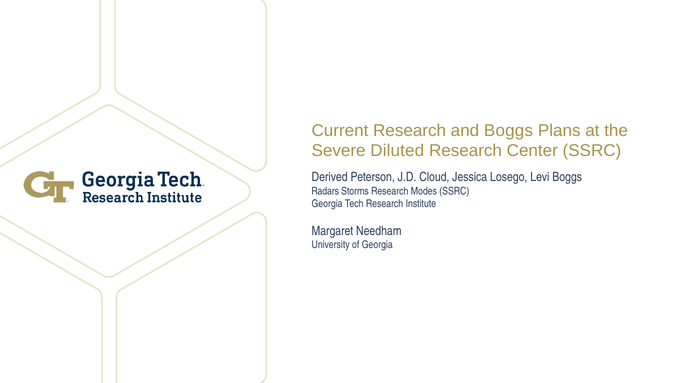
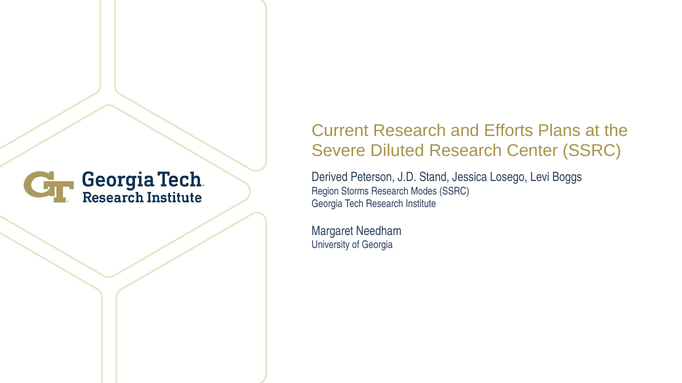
and Boggs: Boggs -> Efforts (509, 131)
Cloud: Cloud -> Stand (434, 178)
Radars: Radars -> Region (325, 191)
